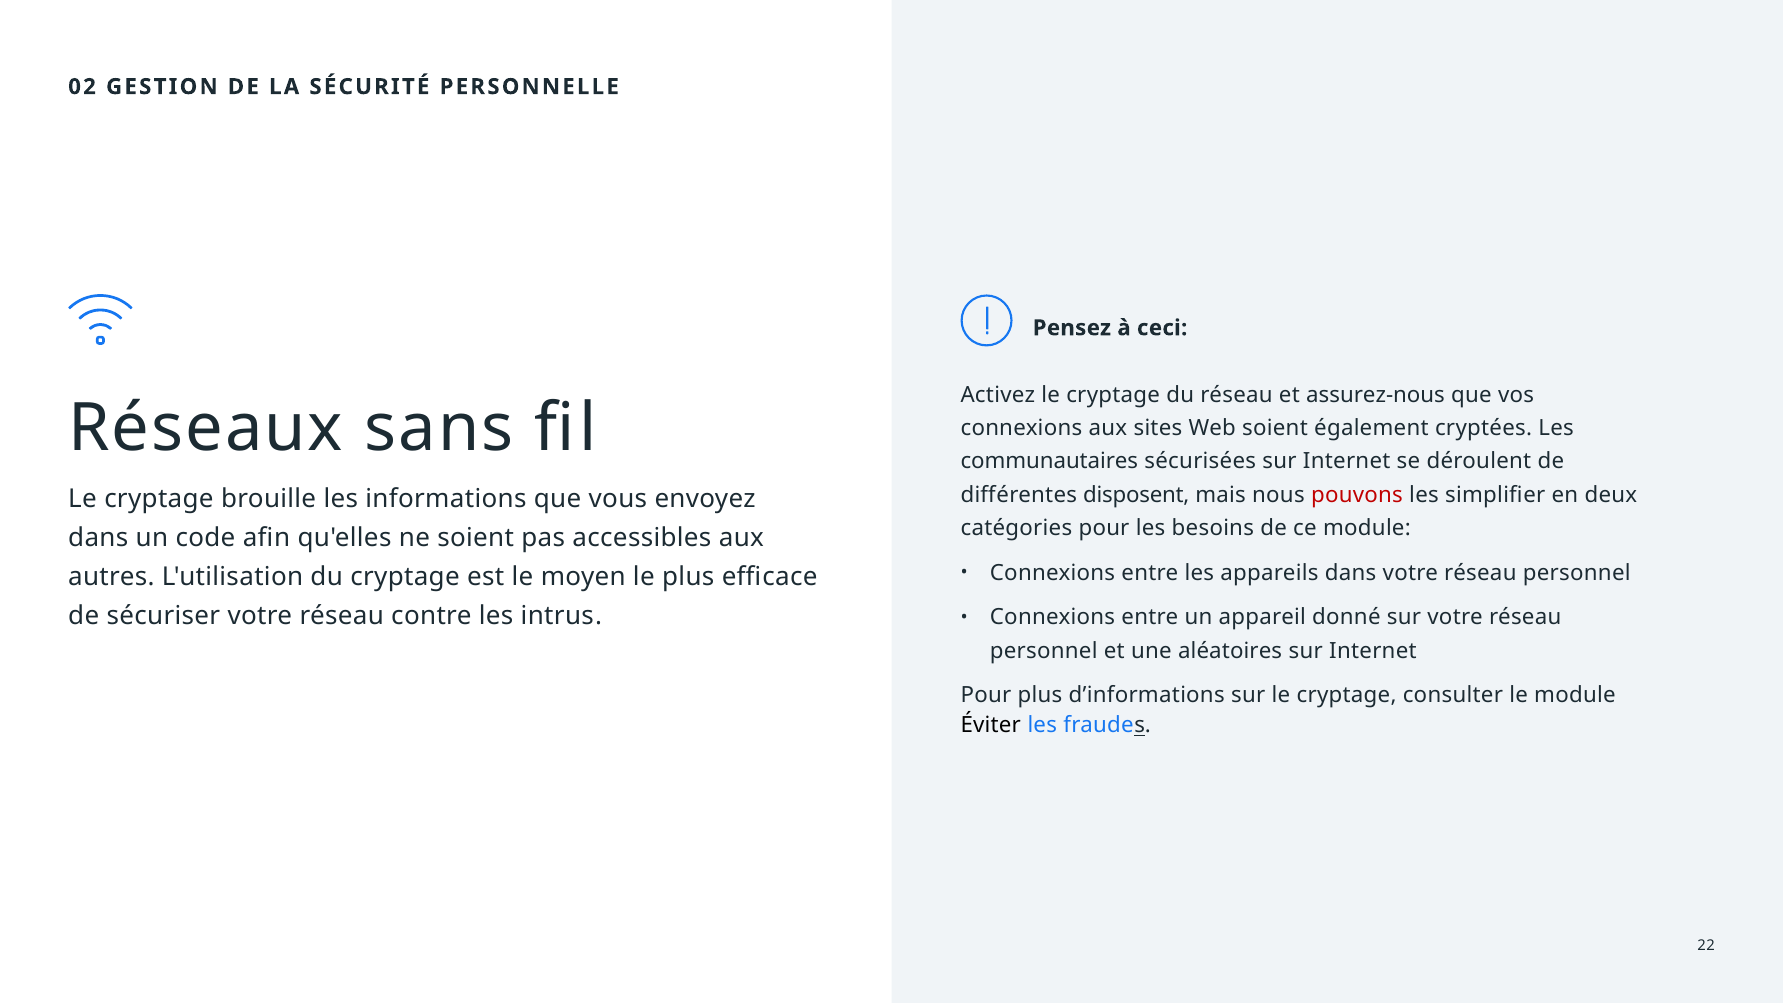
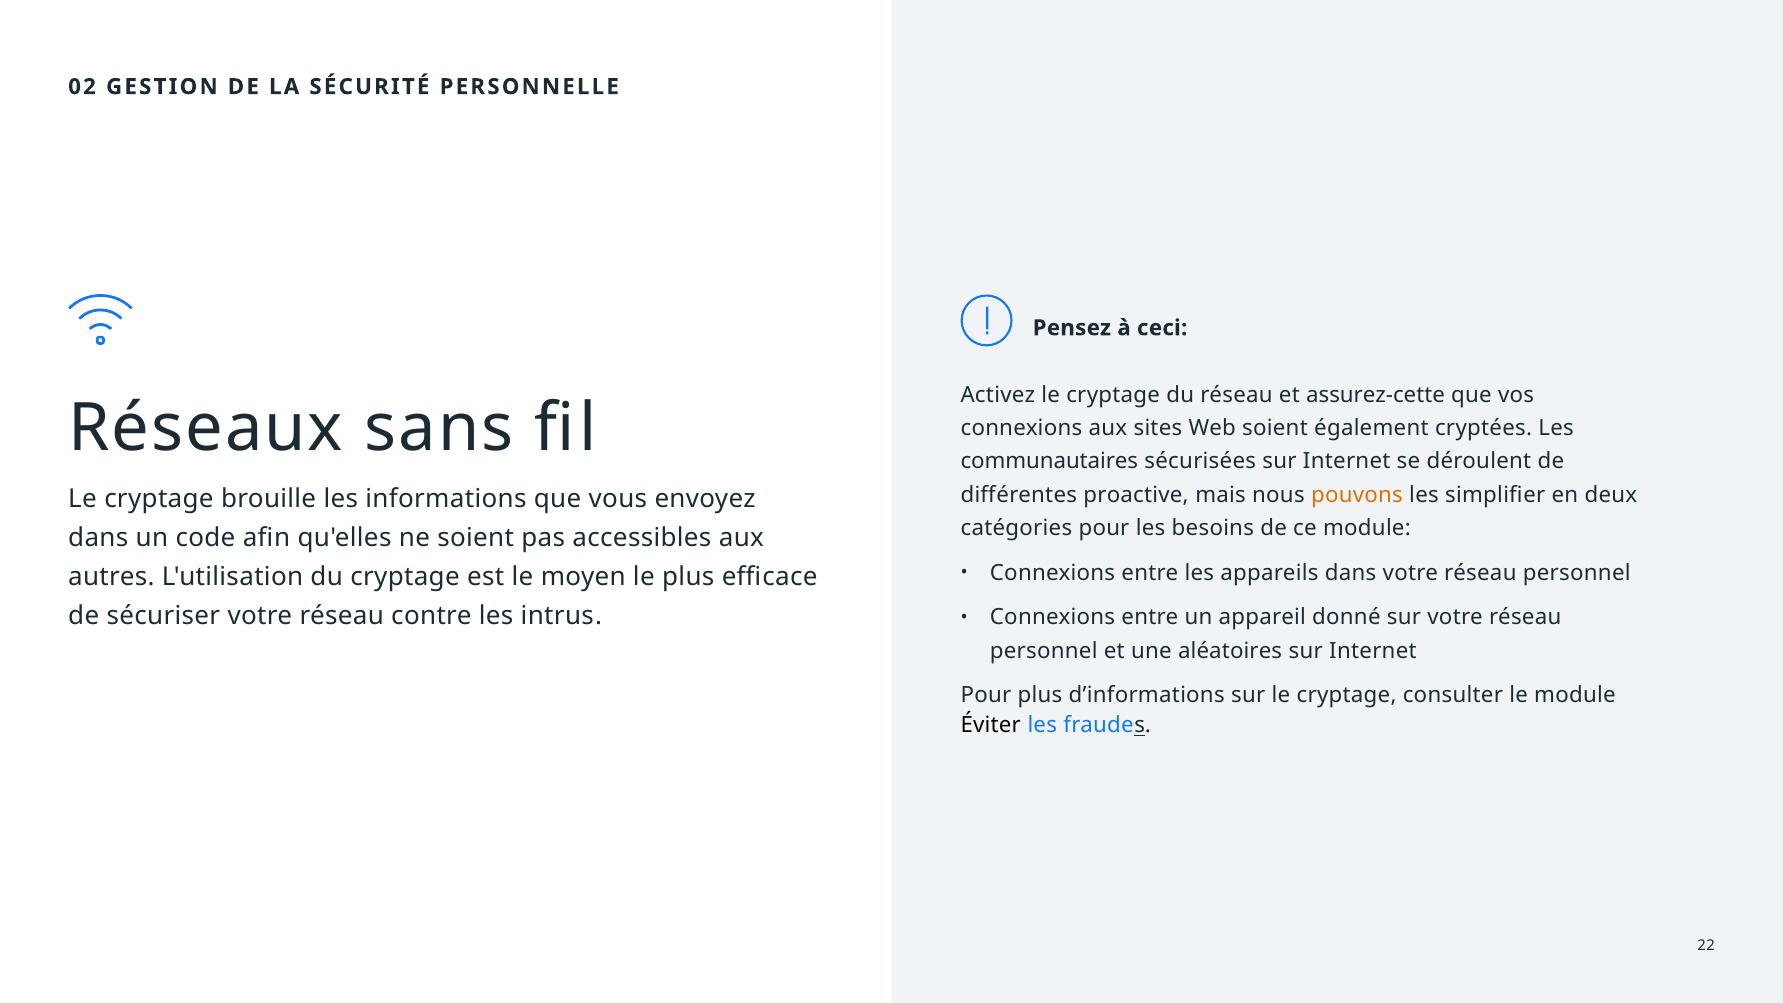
assurez-nous: assurez-nous -> assurez-cette (1376, 395)
disposent: disposent -> proactive (1136, 495)
pouvons colour: red -> orange (1357, 495)
